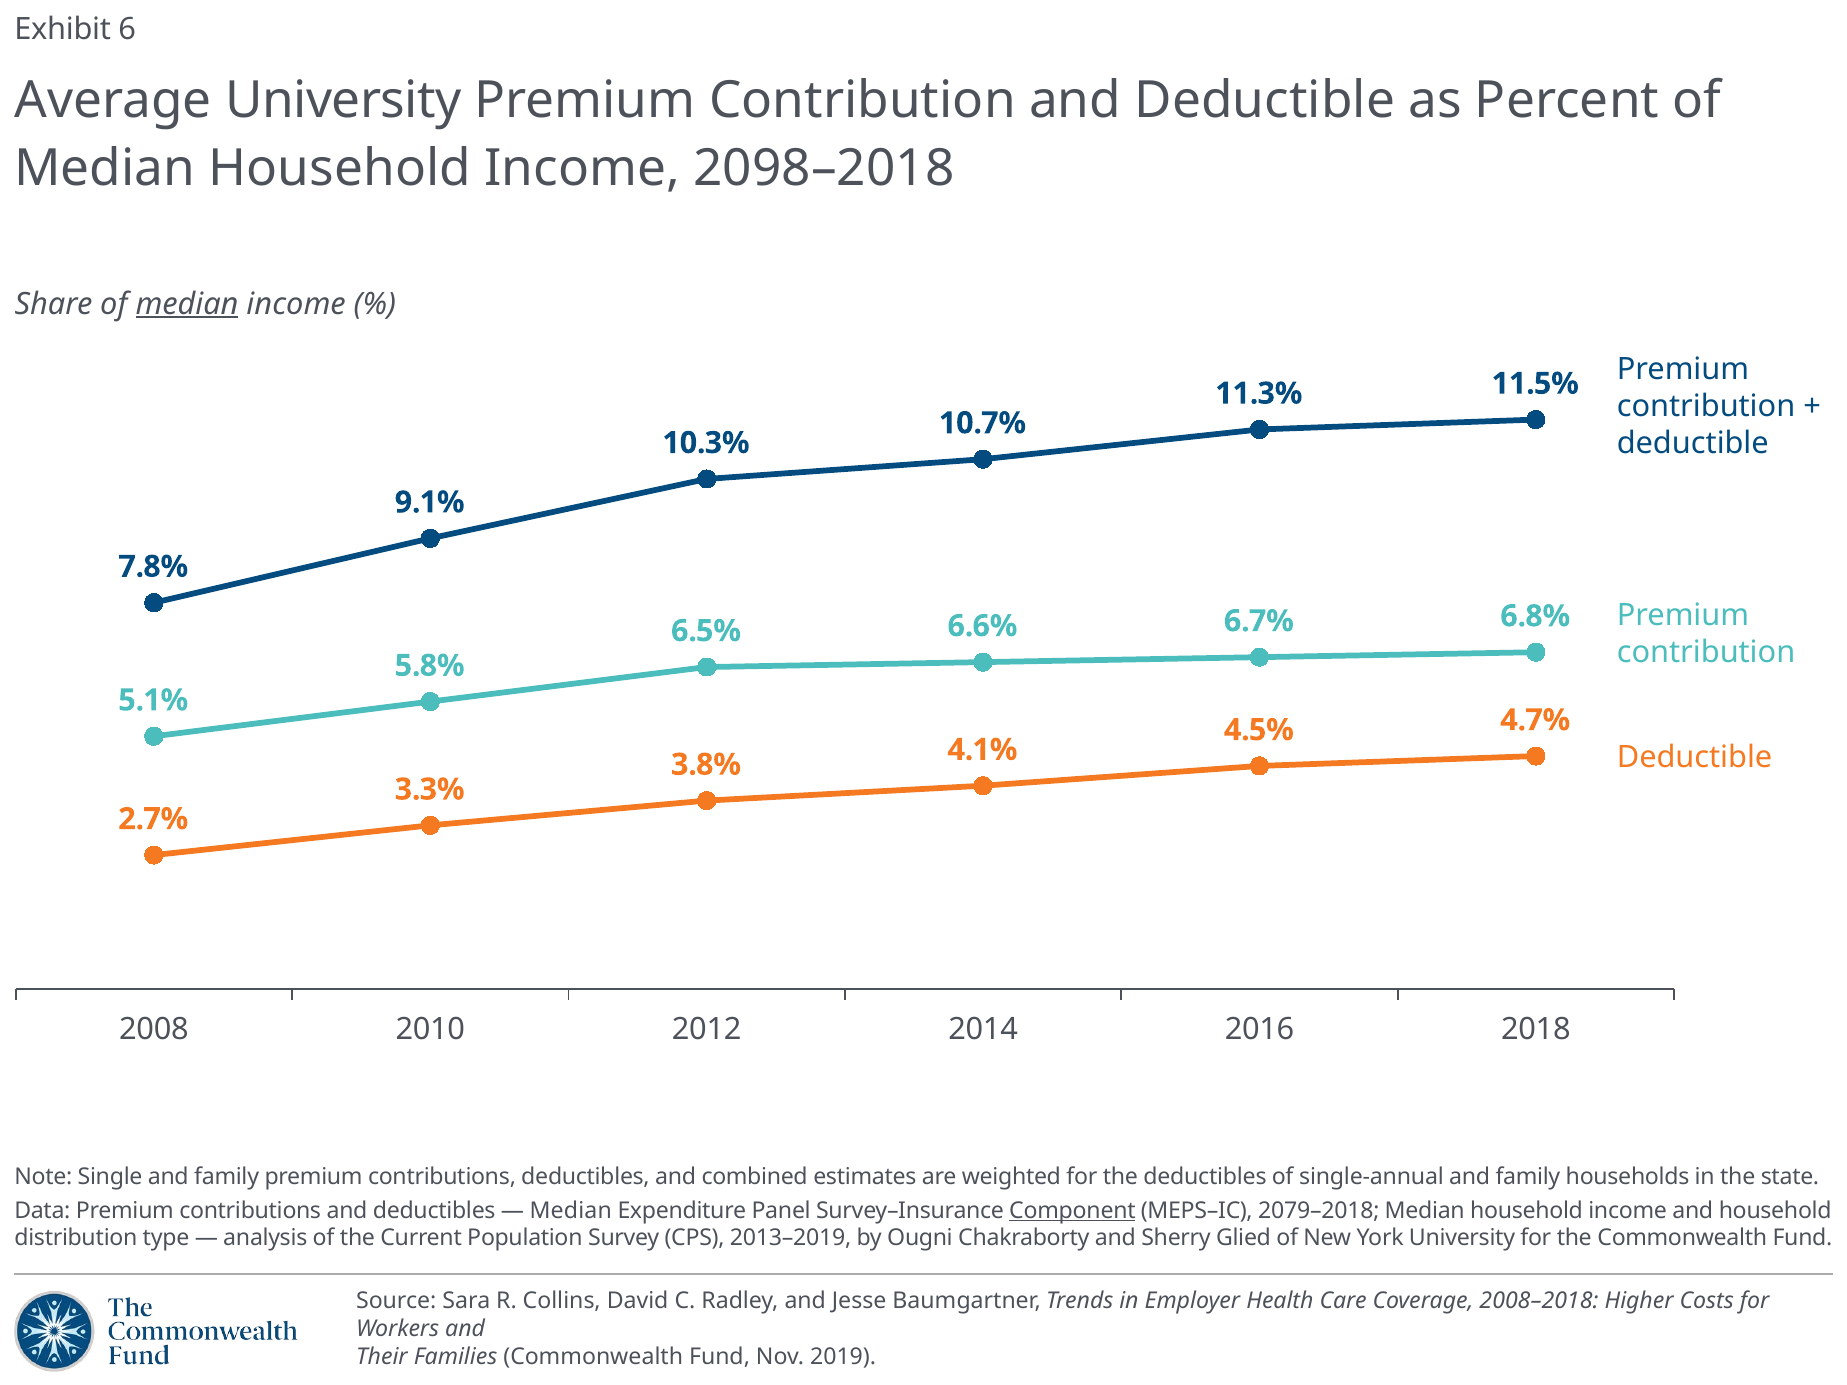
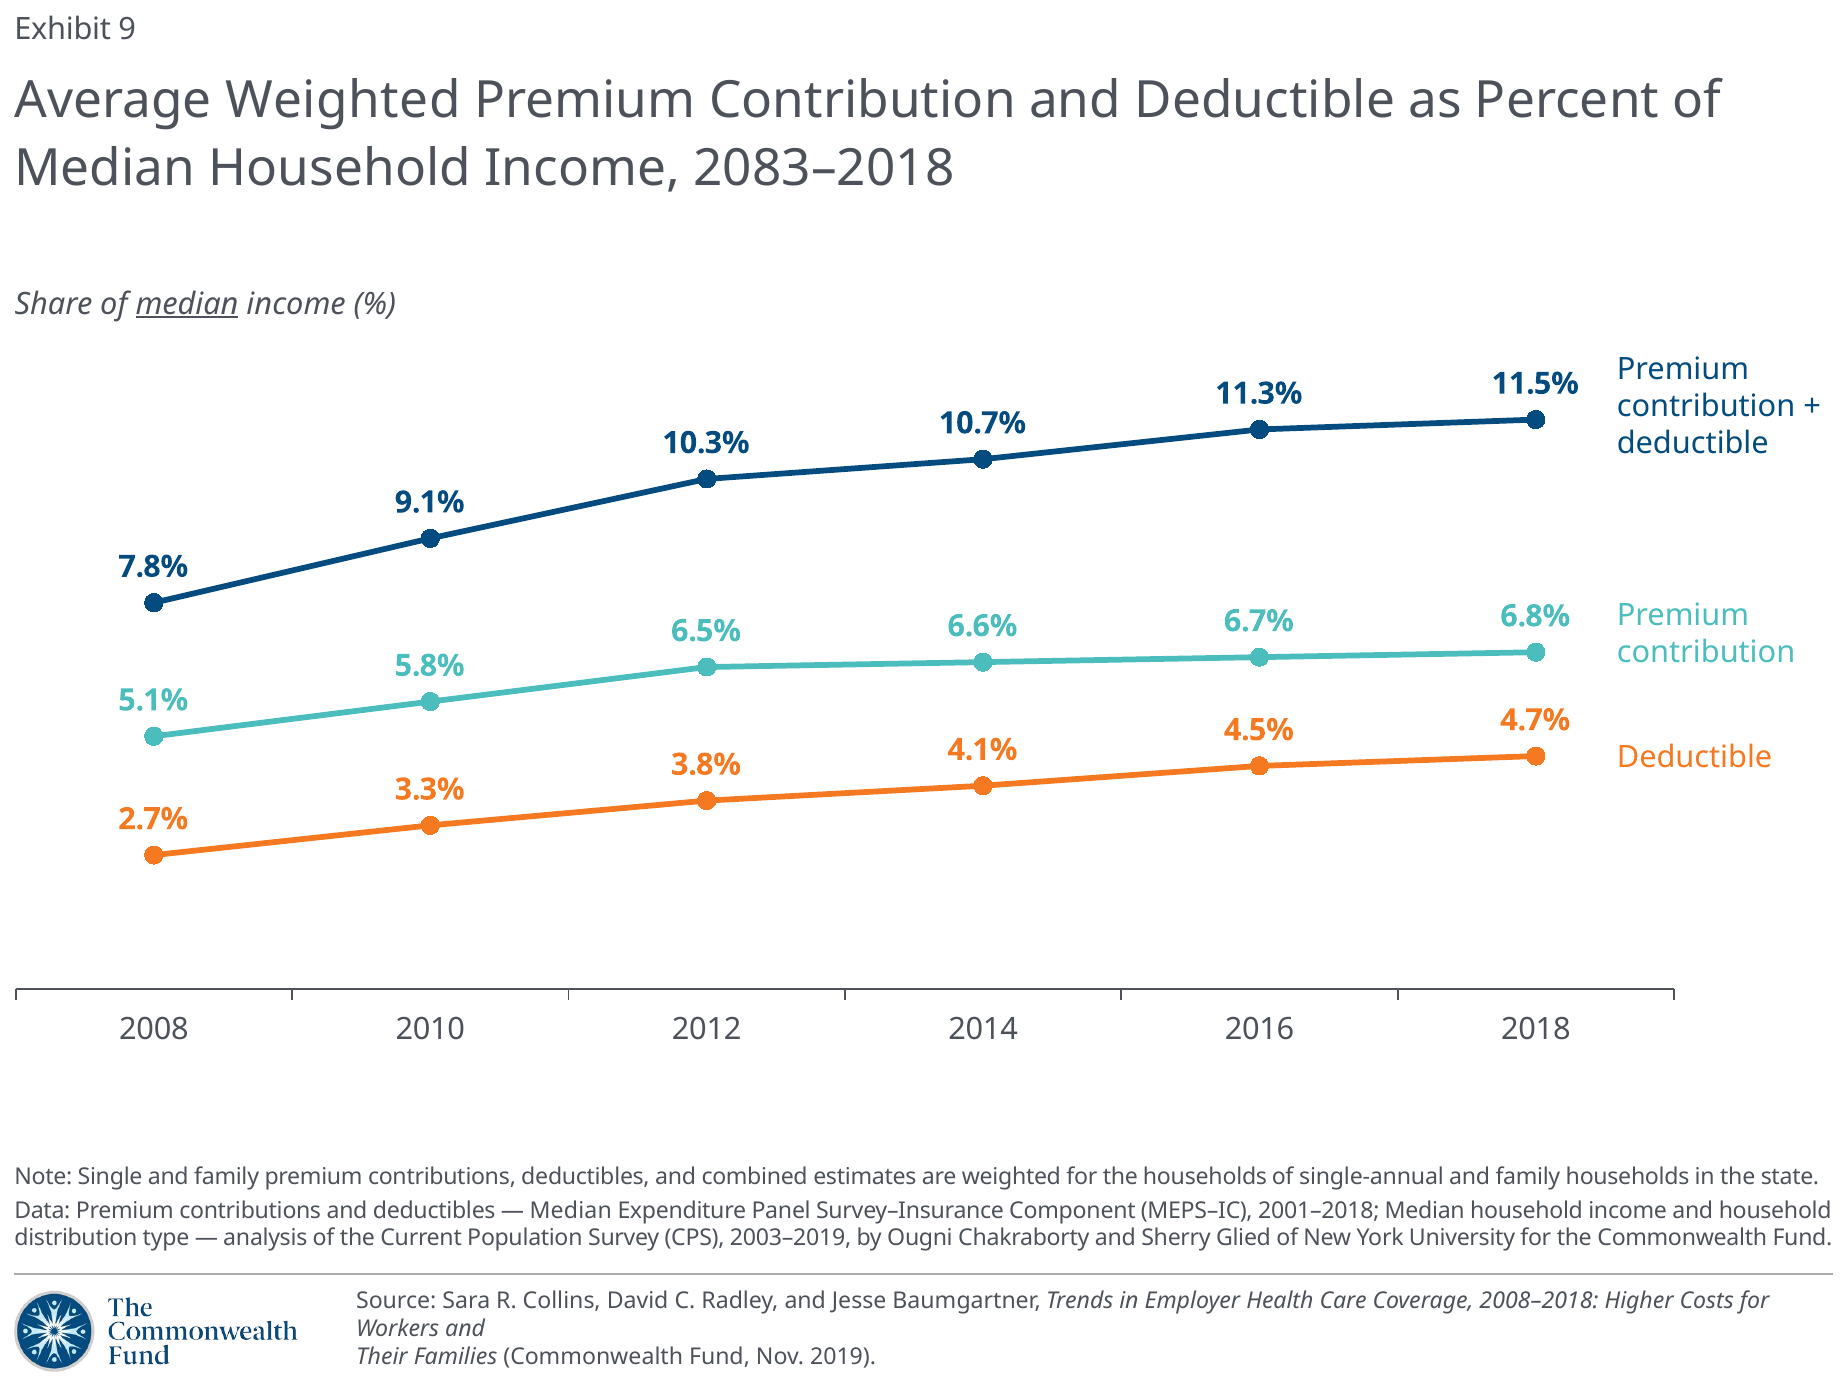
6: 6 -> 9 (127, 29)
Average University: University -> Weighted (343, 100)
2098–2018: 2098–2018 -> 2083–2018 (824, 168)
the deductibles: deductibles -> households (1205, 1177)
Component underline: present -> none (1072, 1211)
2079–2018: 2079–2018 -> 2001–2018 (1319, 1211)
2013–2019: 2013–2019 -> 2003–2019 (791, 1239)
